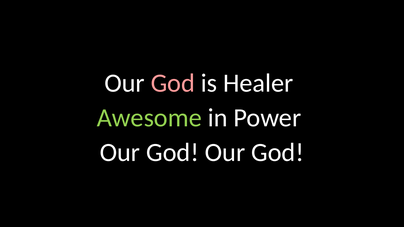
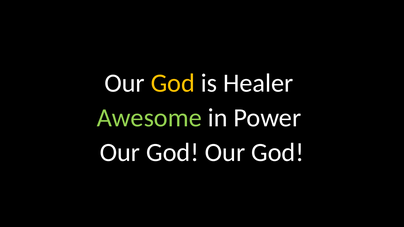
God colour: pink -> yellow (173, 83)
